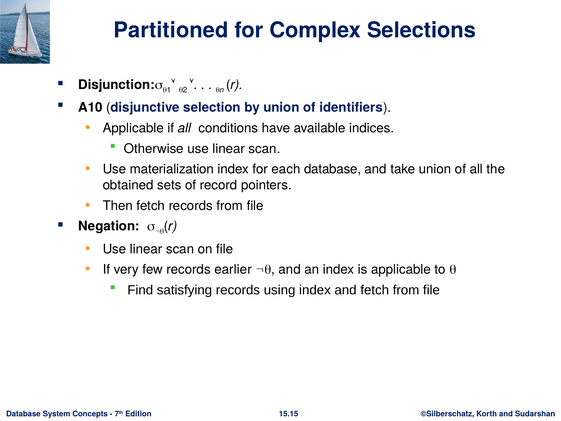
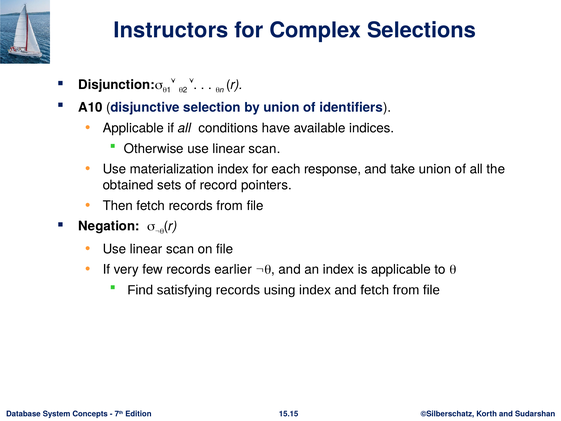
Partitioned: Partitioned -> Instructors (171, 30)
each database: database -> response (333, 169)
